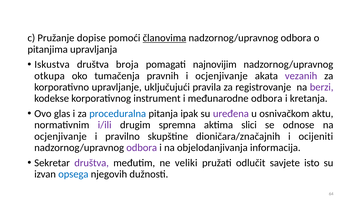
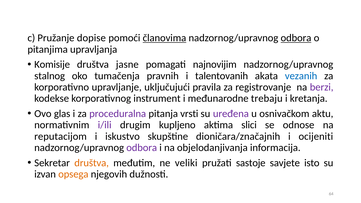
odbora underline: none -> present (296, 38)
Iskustva: Iskustva -> Komisije (52, 64)
broja: broja -> jasne (127, 64)
otkupa: otkupa -> stalnog (50, 76)
i ocjenjivanje: ocjenjivanje -> talentovanih (222, 76)
vezanih colour: purple -> blue (301, 76)
međunarodne odbora: odbora -> trebaju (267, 99)
proceduralna colour: blue -> purple (118, 114)
ipak: ipak -> vrsti (189, 114)
spremna: spremna -> kupljeno (177, 125)
ocjenjivanje: ocjenjivanje -> reputacijom (61, 136)
pravilno: pravilno -> iskustvo (122, 136)
društva colour: purple -> orange (92, 163)
odlučit: odlučit -> sastoje (251, 163)
opsega colour: blue -> orange (73, 174)
